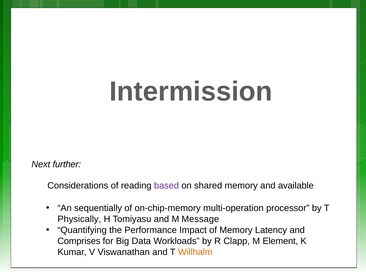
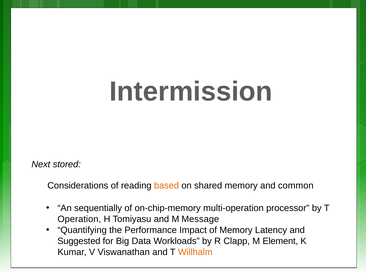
further: further -> stored (67, 164)
based colour: purple -> orange (167, 185)
available: available -> common (296, 185)
Physically: Physically -> Operation (79, 219)
Comprises: Comprises -> Suggested (79, 241)
